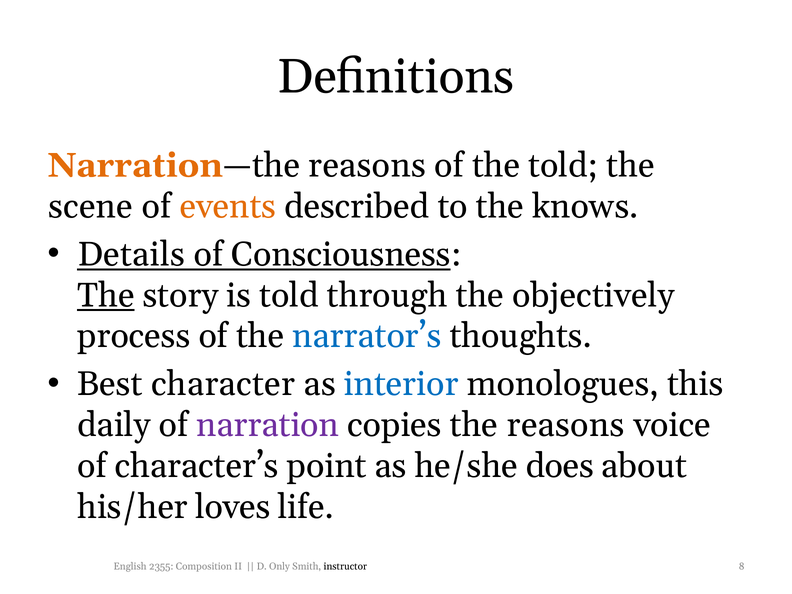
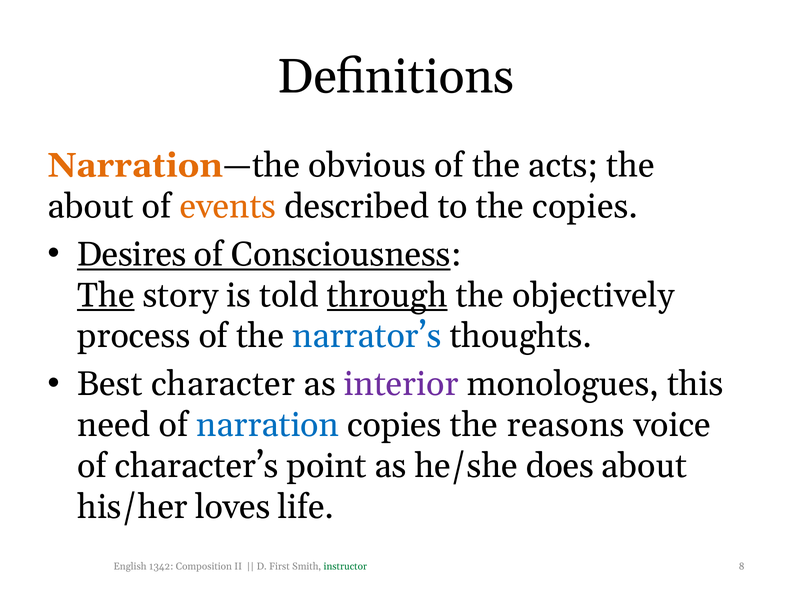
reasons: reasons -> obvious (367, 165)
the told: told -> acts (563, 165)
scene: scene -> about (91, 206)
the knows: knows -> copies (585, 206)
Details: Details -> Desires (132, 254)
through underline: none -> present (387, 295)
interior colour: blue -> purple (401, 384)
daily: daily -> need (114, 425)
narration colour: purple -> blue (268, 425)
2355: 2355 -> 1342 (161, 567)
Only: Only -> First (279, 567)
instructor colour: black -> green (345, 567)
